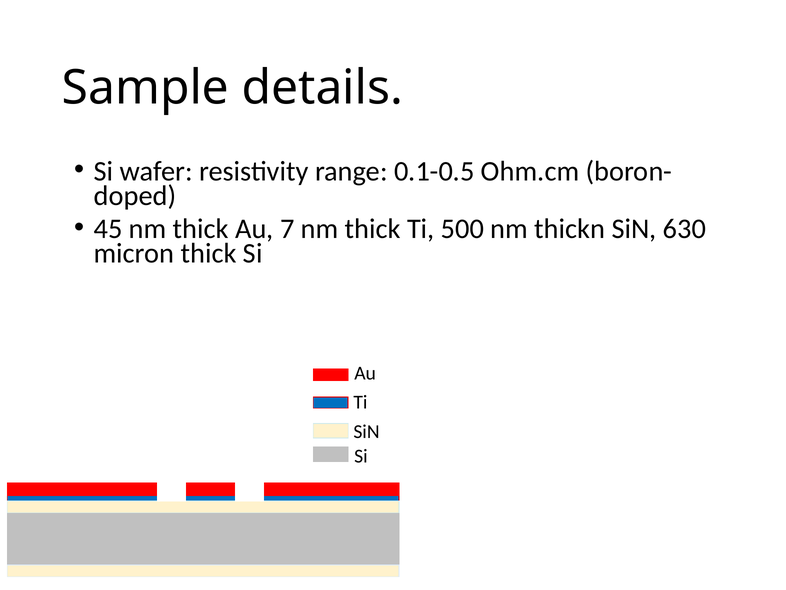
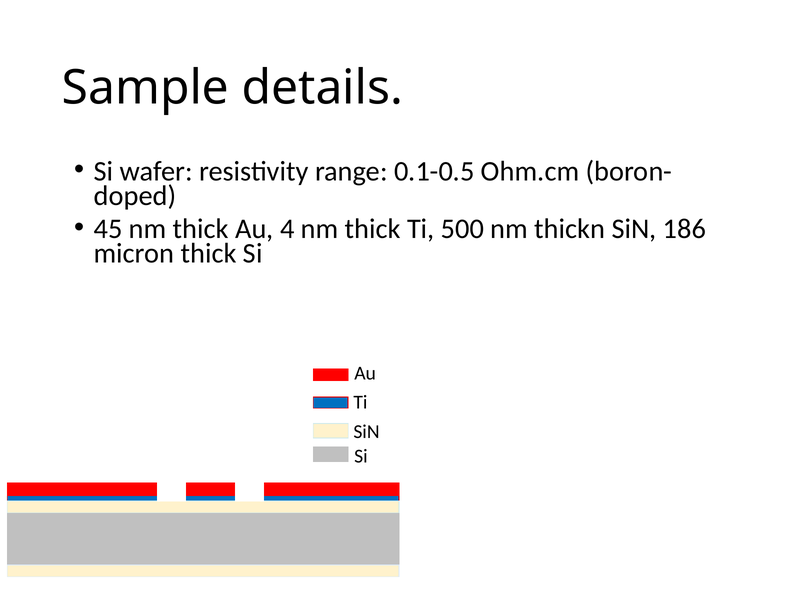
7: 7 -> 4 (287, 229)
630: 630 -> 186 (684, 229)
